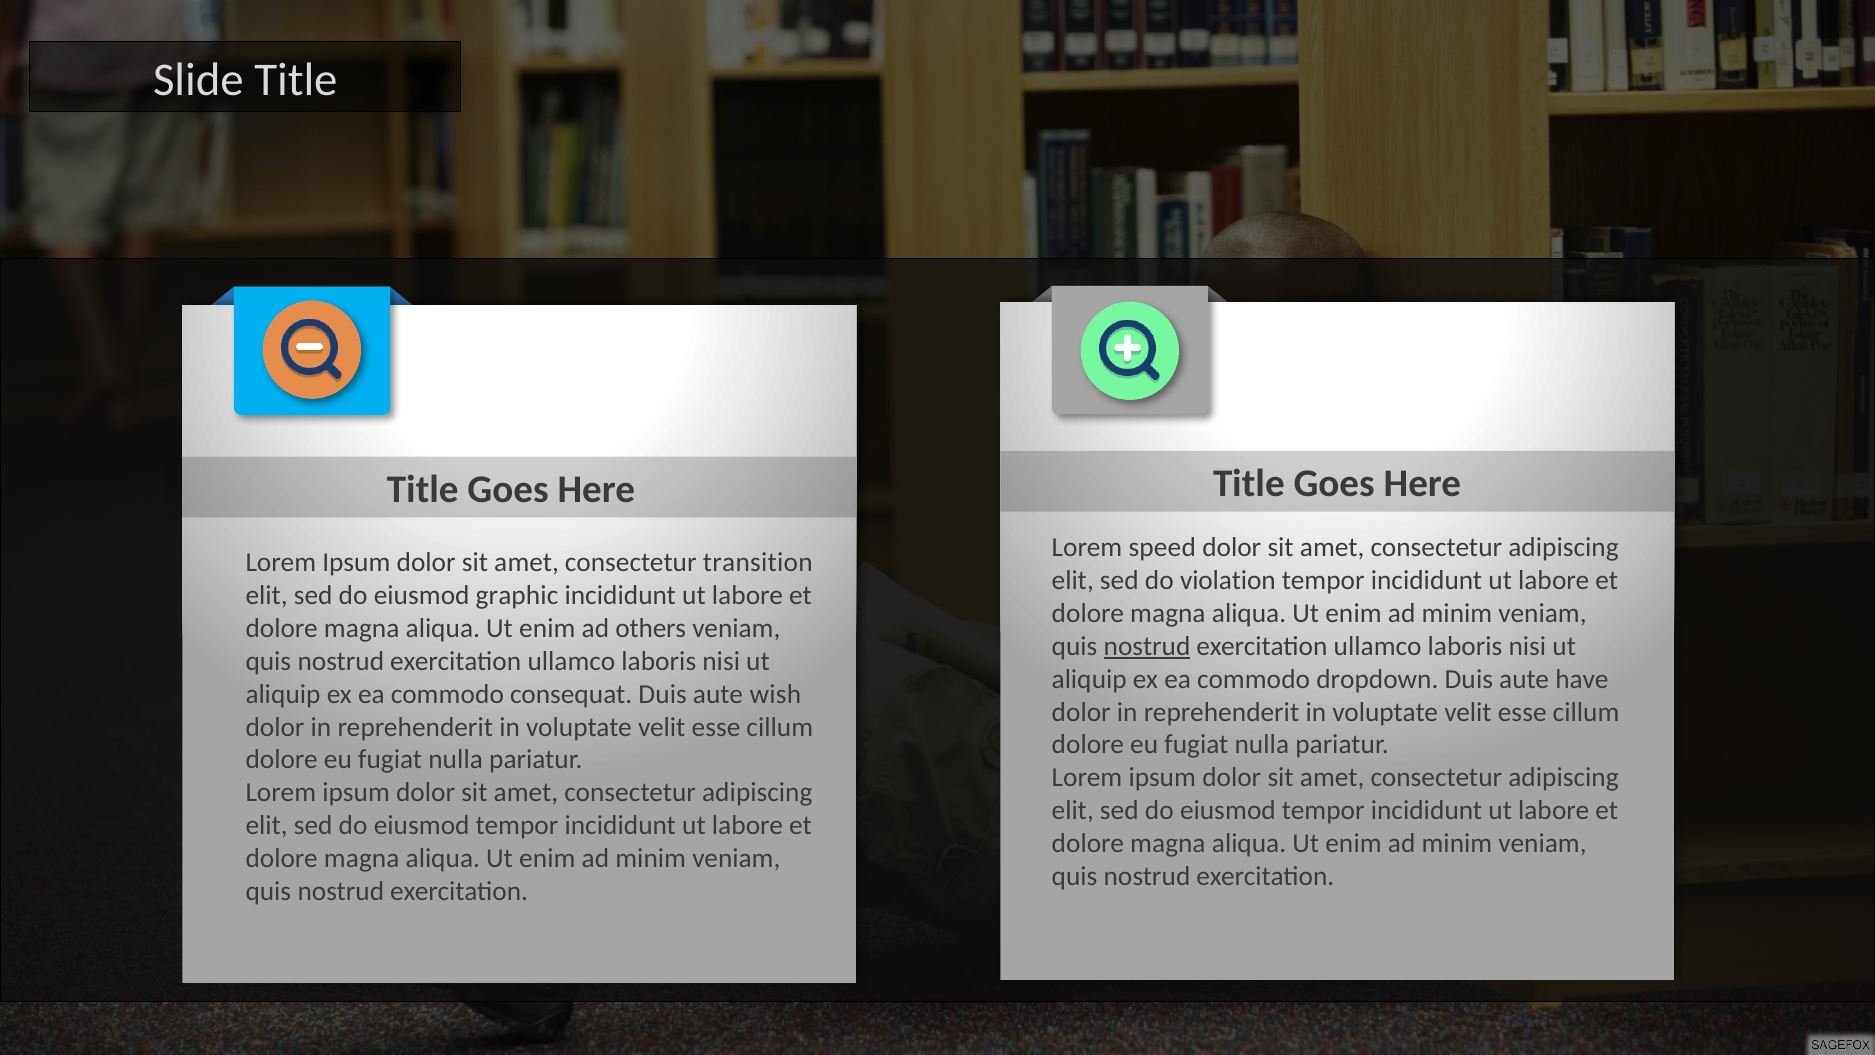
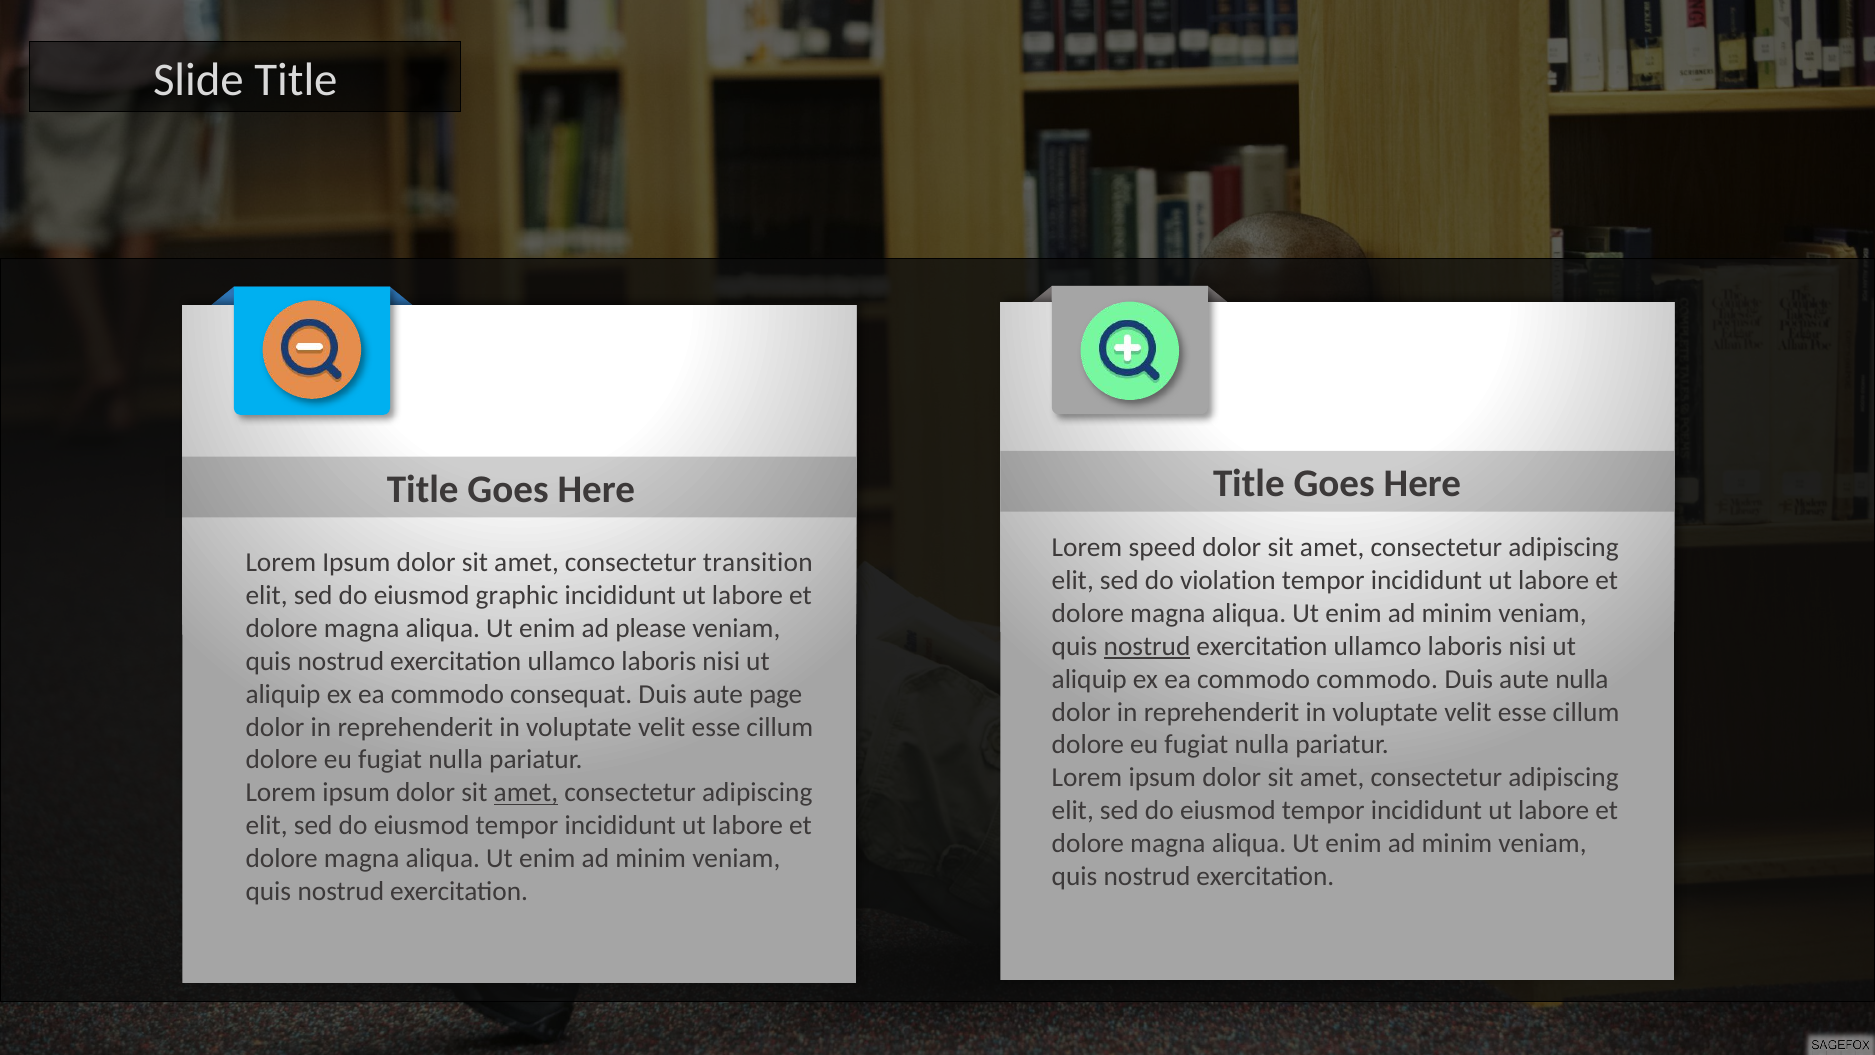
others: others -> please (651, 628)
commodo dropdown: dropdown -> commodo (1377, 679)
aute have: have -> nulla (1582, 679)
wish: wish -> page (776, 694)
amet underline: none -> present (526, 792)
